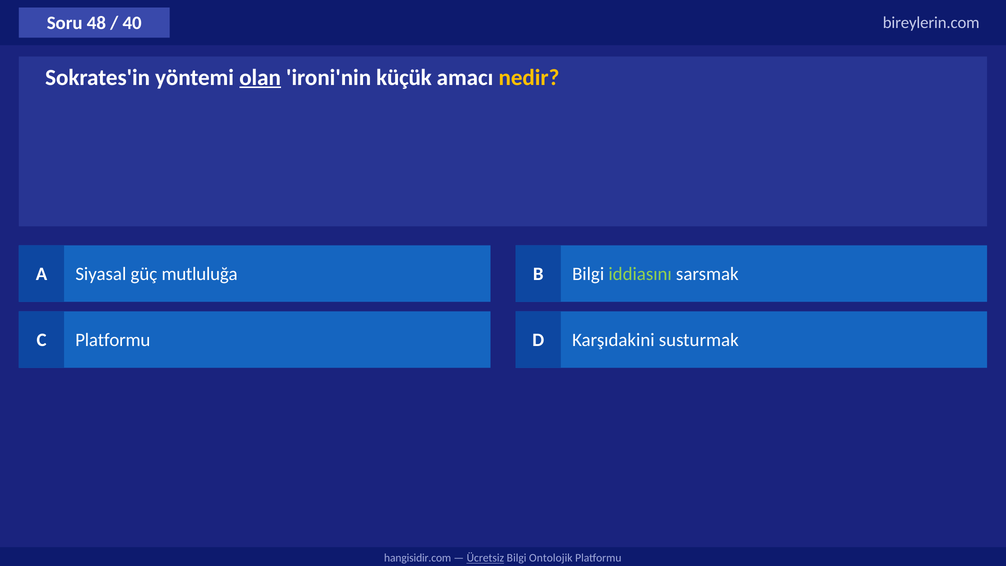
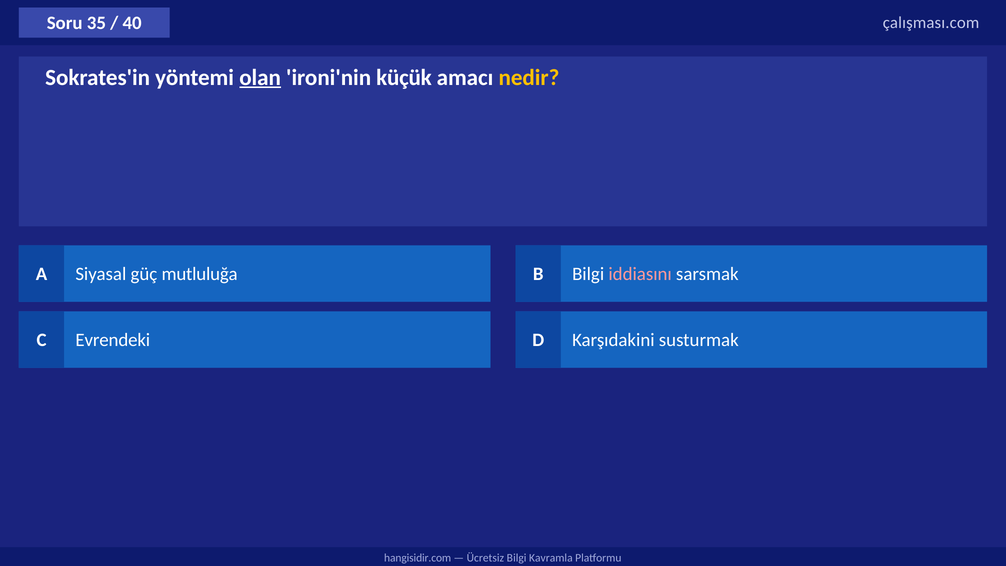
48: 48 -> 35 (96, 23)
bireylerin.com: bireylerin.com -> çalışması.com (931, 23)
iddiasını colour: light green -> pink (640, 274)
C Platformu: Platformu -> Evrendeki (113, 340)
Ücretsiz underline: present -> none (485, 558)
Ontolojik: Ontolojik -> Kavramla (551, 558)
